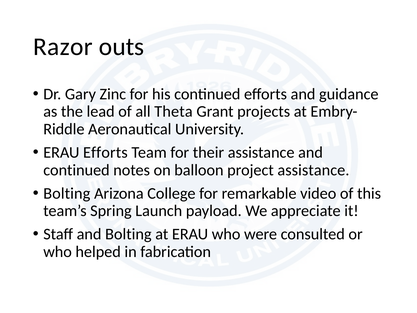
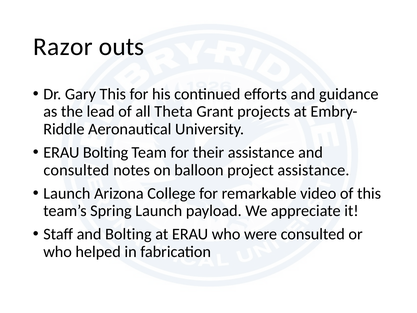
Gary Zinc: Zinc -> This (113, 94)
ERAU Efforts: Efforts -> Bolting (106, 152)
continued: continued -> consulted (76, 170)
Bolting: Bolting -> Launch (67, 193)
